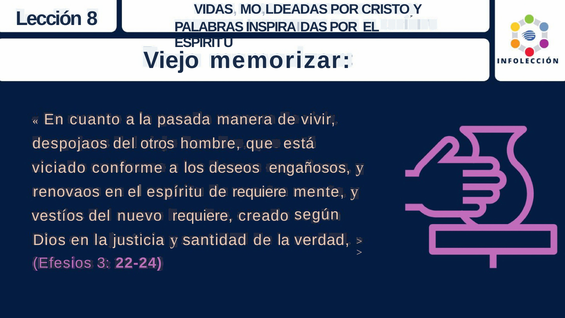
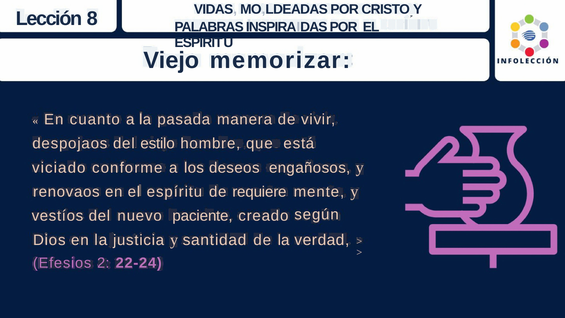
otros: otros -> estilo (158, 143)
nuevo requiere: requiere -> paciente (203, 216)
3: 3 -> 2 (103, 263)
